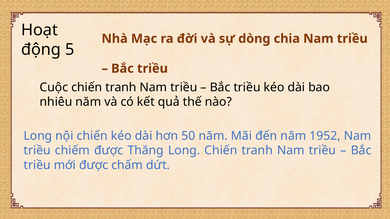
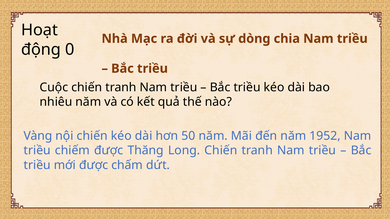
5: 5 -> 0 (70, 50)
Long: Long -> Vàng (38, 136)
